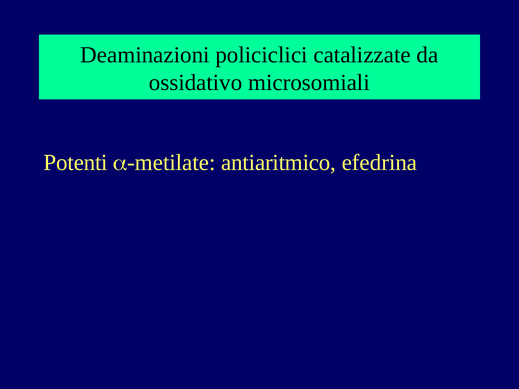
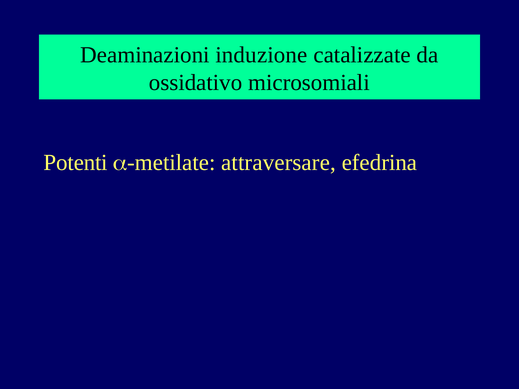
policiclici: policiclici -> induzione (261, 55)
antiaritmico: antiaritmico -> attraversare (279, 163)
